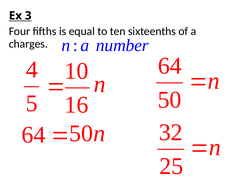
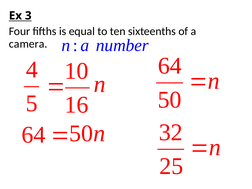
charges: charges -> camera (28, 44)
